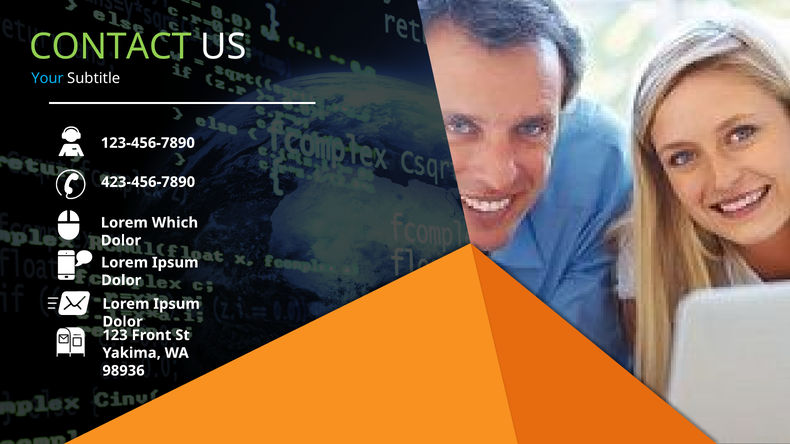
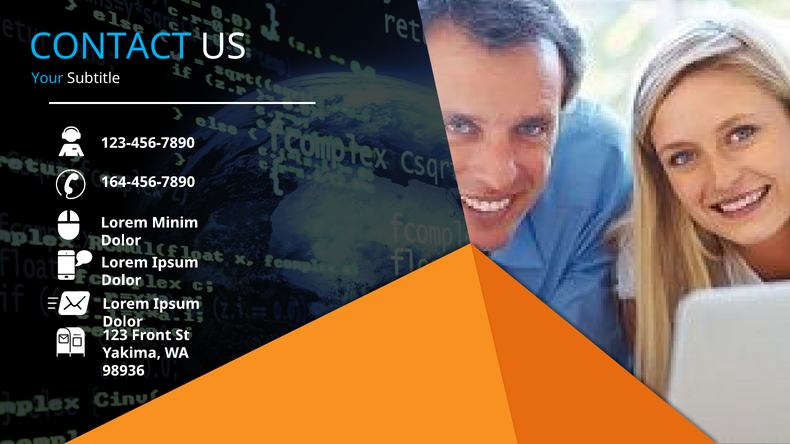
CONTACT colour: light green -> light blue (110, 47)
423-456-7890: 423-456-7890 -> 164-456-7890 (148, 182)
Which: Which -> Minim (175, 223)
